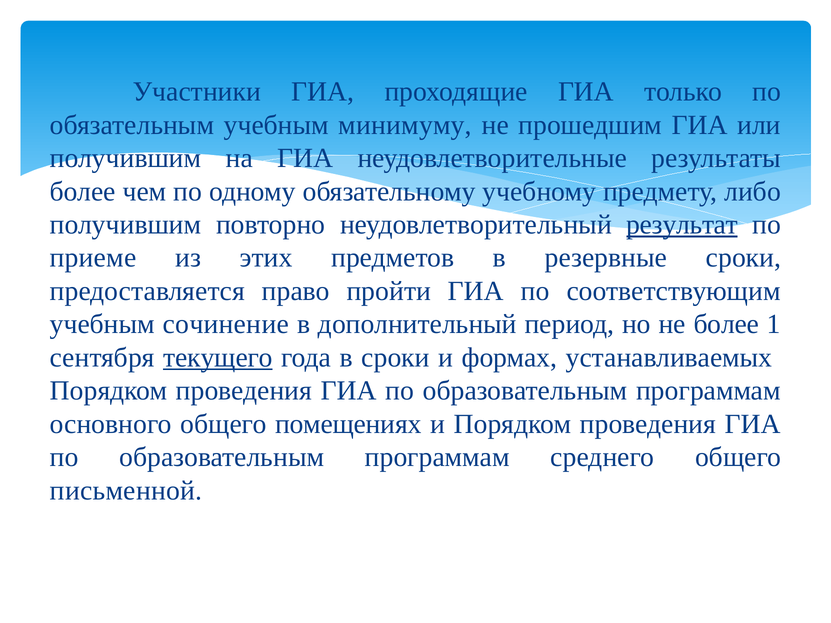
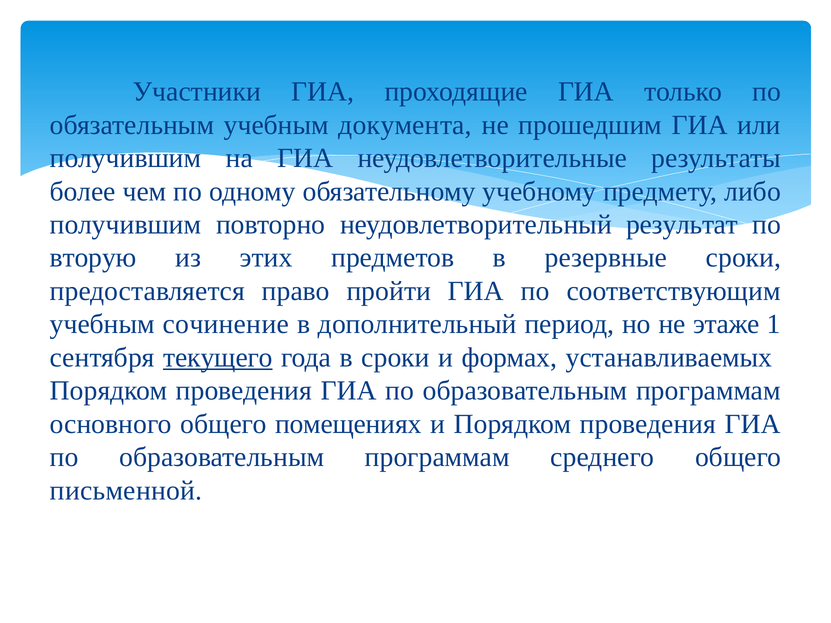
минимуму: минимуму -> документа (405, 125)
результат underline: present -> none (682, 225)
приеме: приеме -> вторую (93, 258)
не более: более -> этаже (726, 324)
